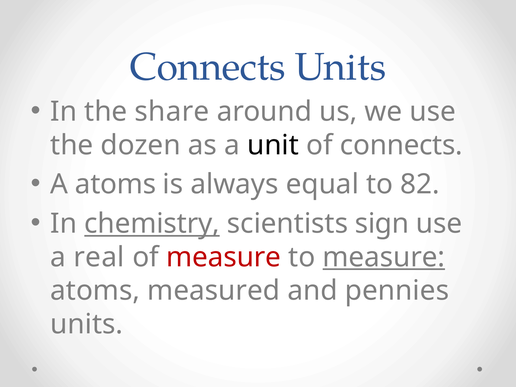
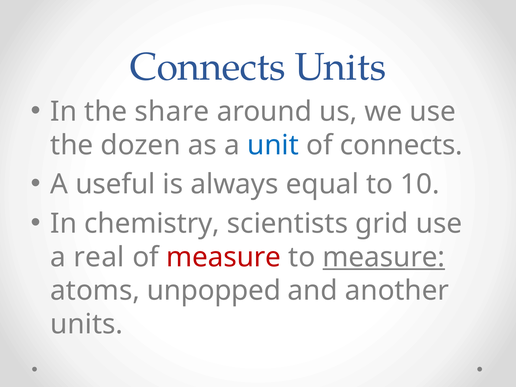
unit colour: black -> blue (273, 145)
A atoms: atoms -> useful (115, 184)
82: 82 -> 10 (420, 184)
chemistry underline: present -> none (152, 224)
sign: sign -> grid (382, 224)
measured: measured -> unpopped (214, 291)
pennies: pennies -> another (397, 291)
